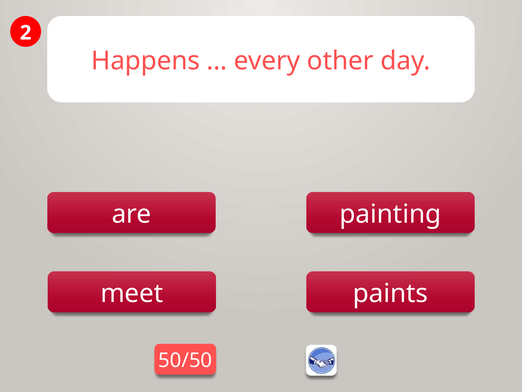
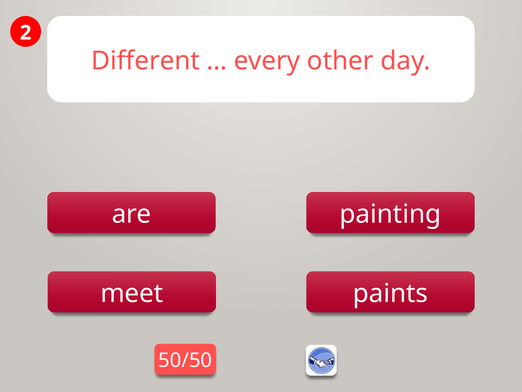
Happens: Happens -> Different (146, 61)
